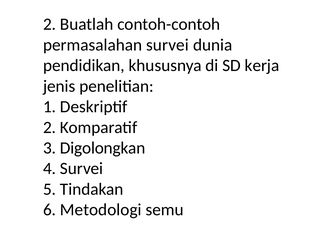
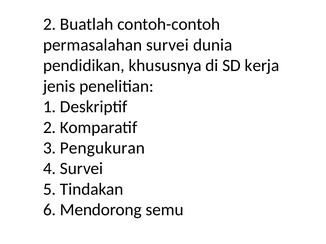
Digolongkan: Digolongkan -> Pengukuran (102, 148)
Metodologi: Metodologi -> Mendorong (101, 210)
